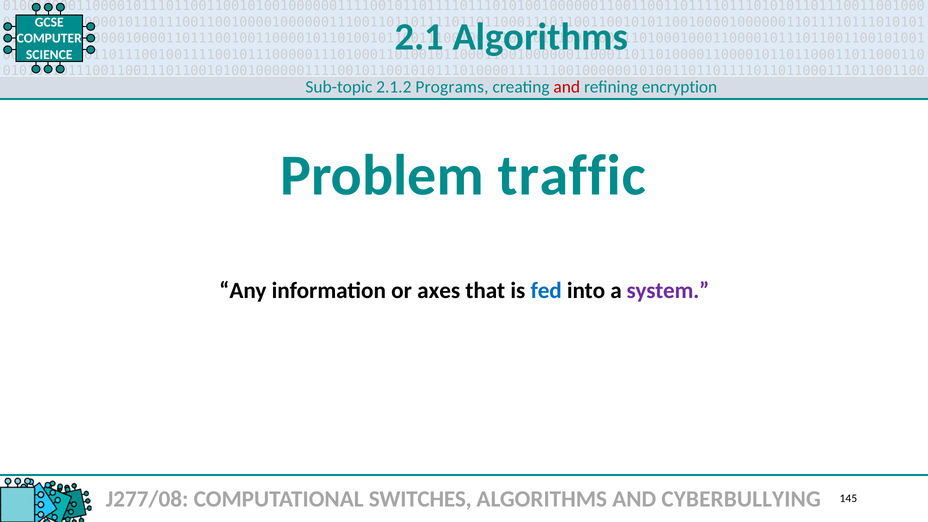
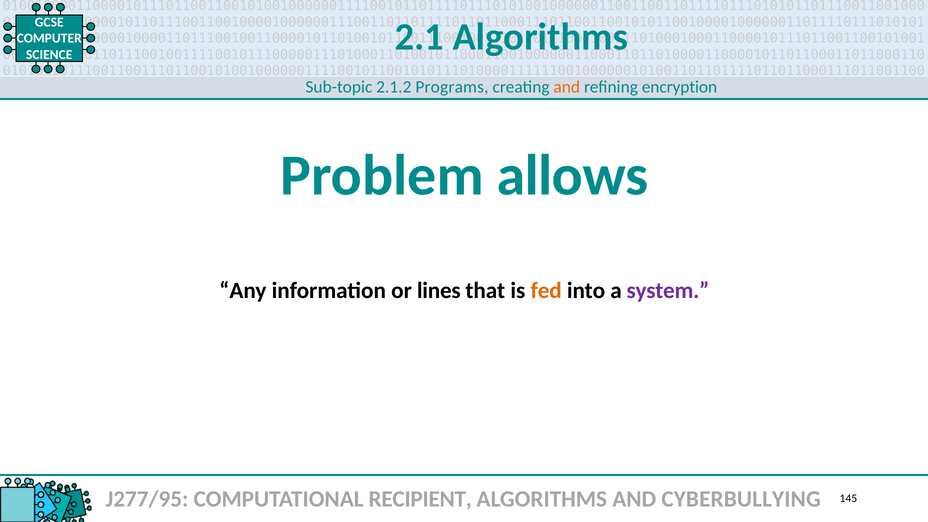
and colour: red -> orange (567, 87)
traffic: traffic -> allows (572, 176)
axes: axes -> lines (439, 291)
fed colour: blue -> orange (546, 291)
J277/08: J277/08 -> J277/95 (147, 499)
SWITCHES: SWITCHES -> RECIPIENT (420, 499)
